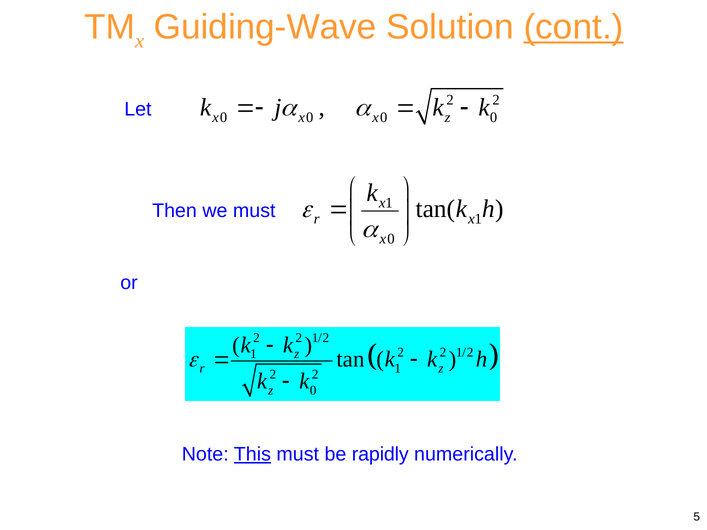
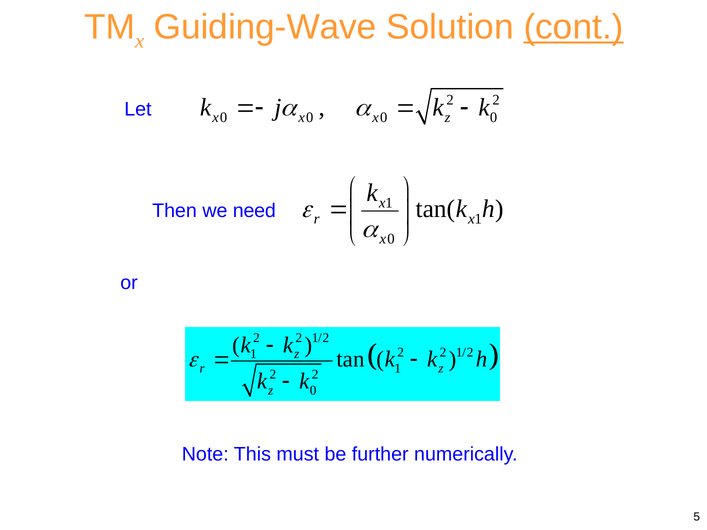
we must: must -> need (254, 211)
This underline: present -> none (252, 455)
rapidly: rapidly -> further (380, 455)
